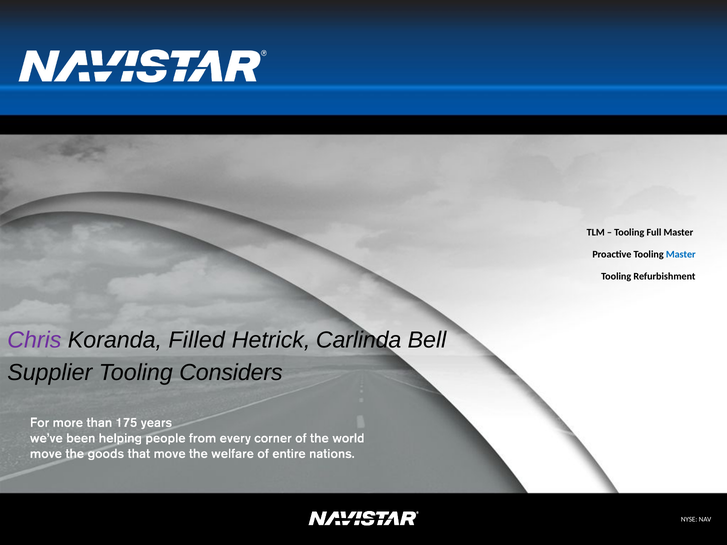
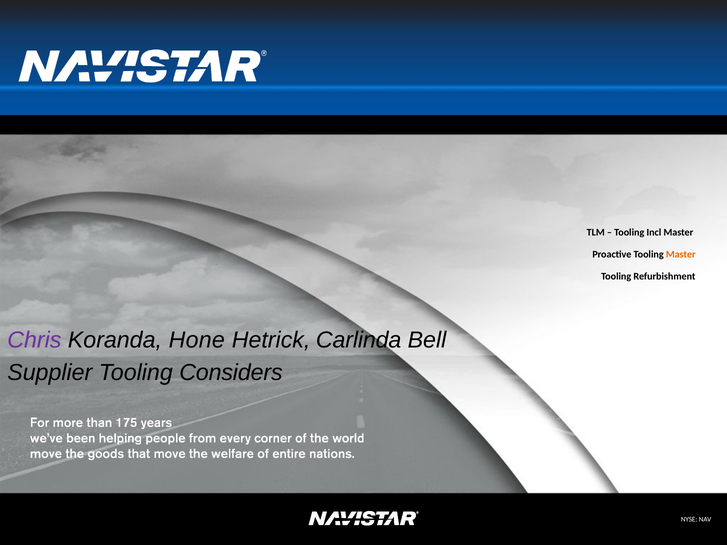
Full: Full -> Incl (654, 233)
Master colour: blue -> orange (681, 254)
Filled: Filled -> Hone (197, 340)
